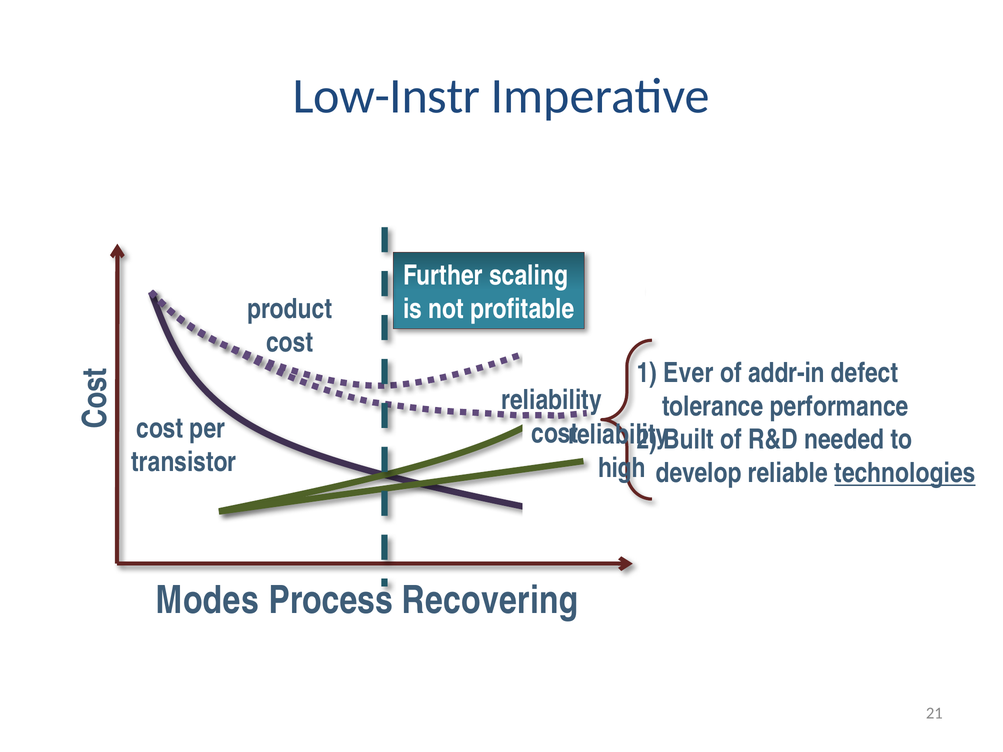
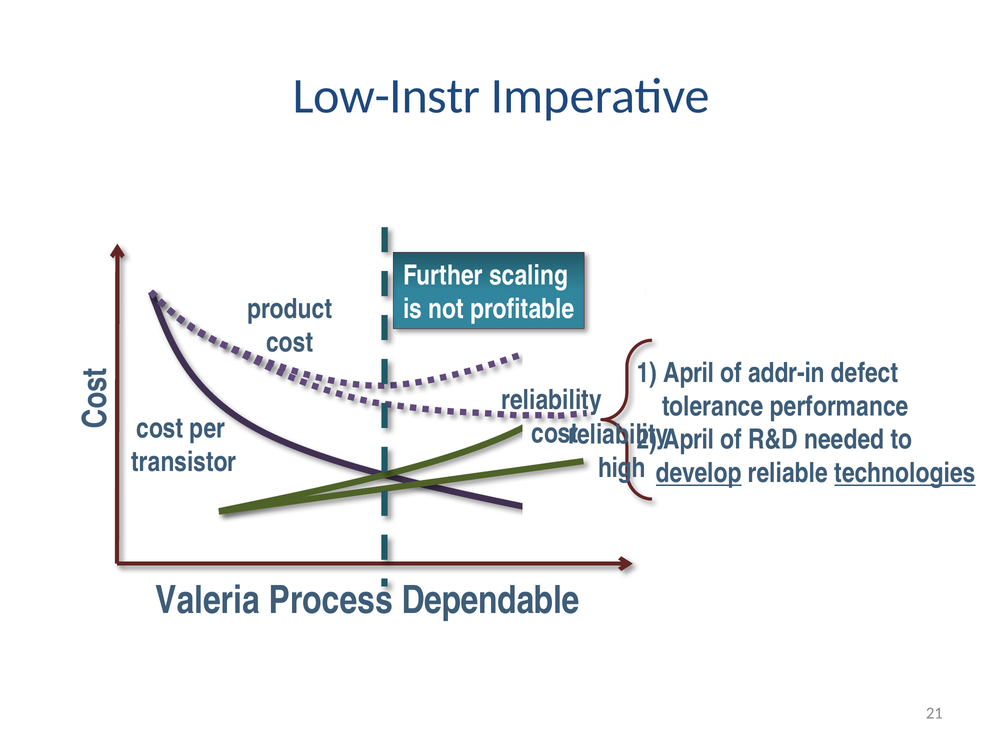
Ever: Ever -> April (689, 373)
Built: Built -> April (689, 440)
develop underline: none -> present (699, 473)
Modes: Modes -> Valeria (208, 600)
Recovering: Recovering -> Dependable (491, 600)
